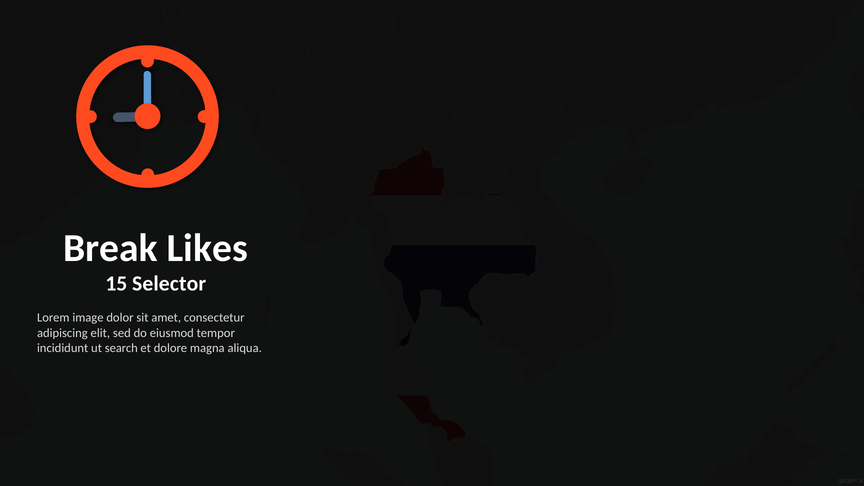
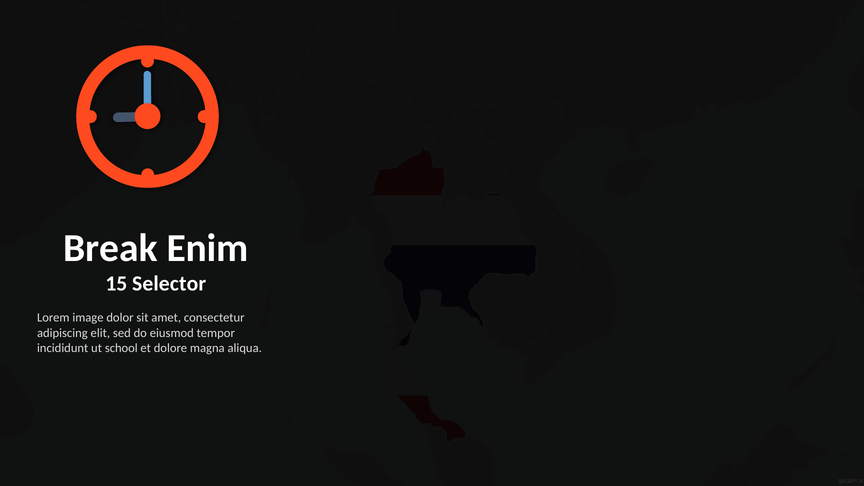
Likes: Likes -> Enim (207, 248)
search: search -> school (121, 348)
